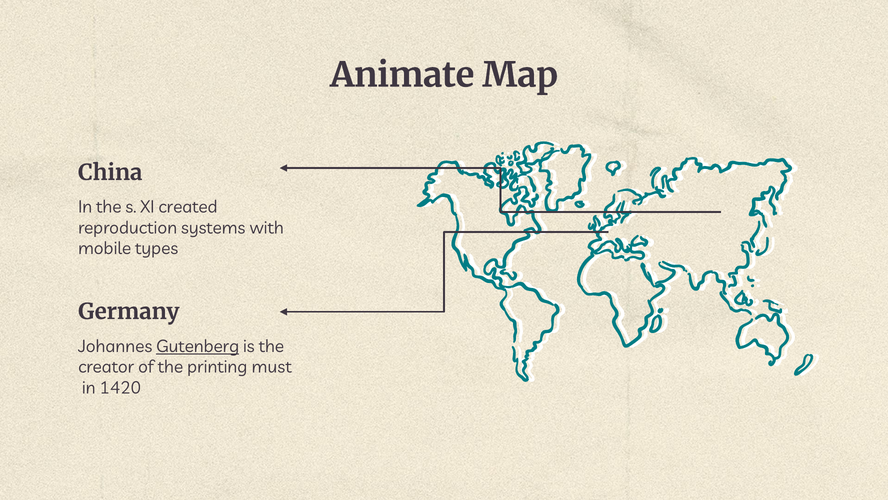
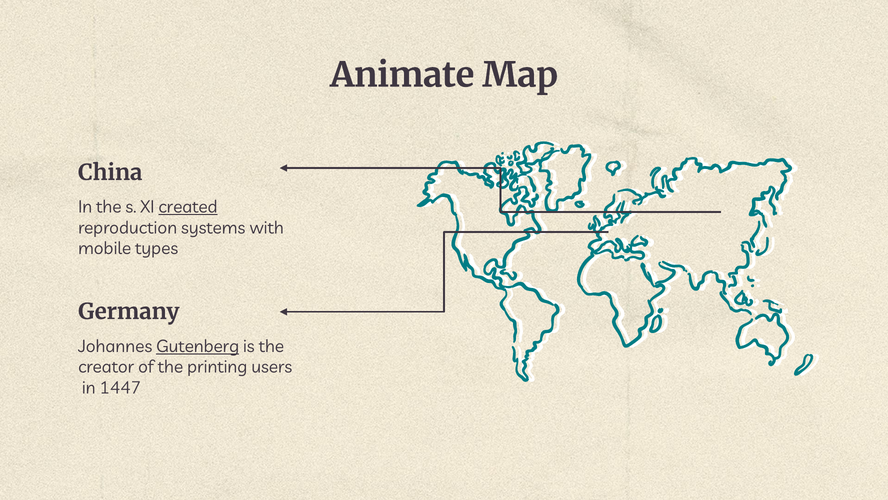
created underline: none -> present (188, 207)
must: must -> users (272, 367)
1420: 1420 -> 1447 (120, 388)
